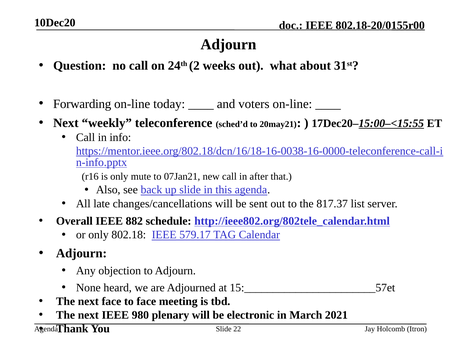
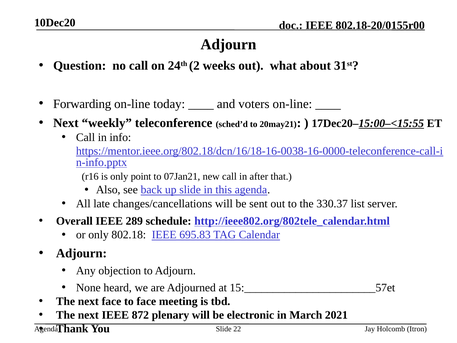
mute: mute -> point (141, 176)
817.37: 817.37 -> 330.37 (332, 203)
882: 882 -> 289 (134, 221)
579.17: 579.17 -> 695.83 (195, 235)
980: 980 -> 872 (140, 315)
